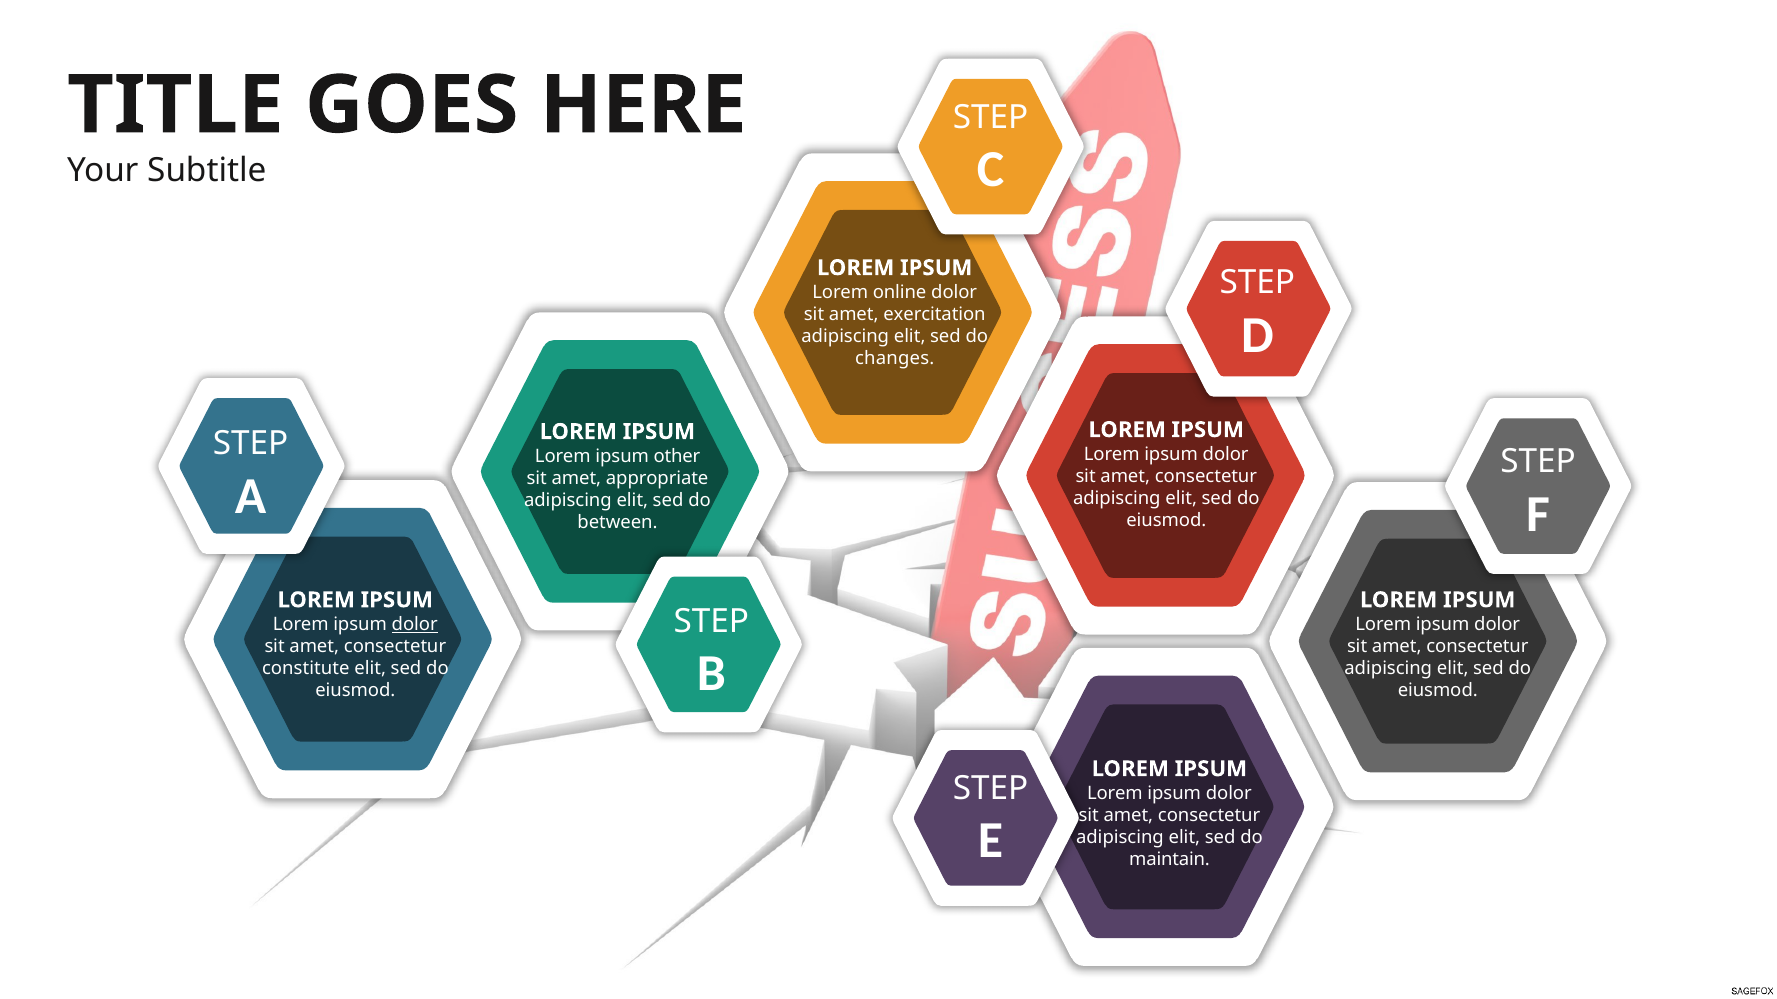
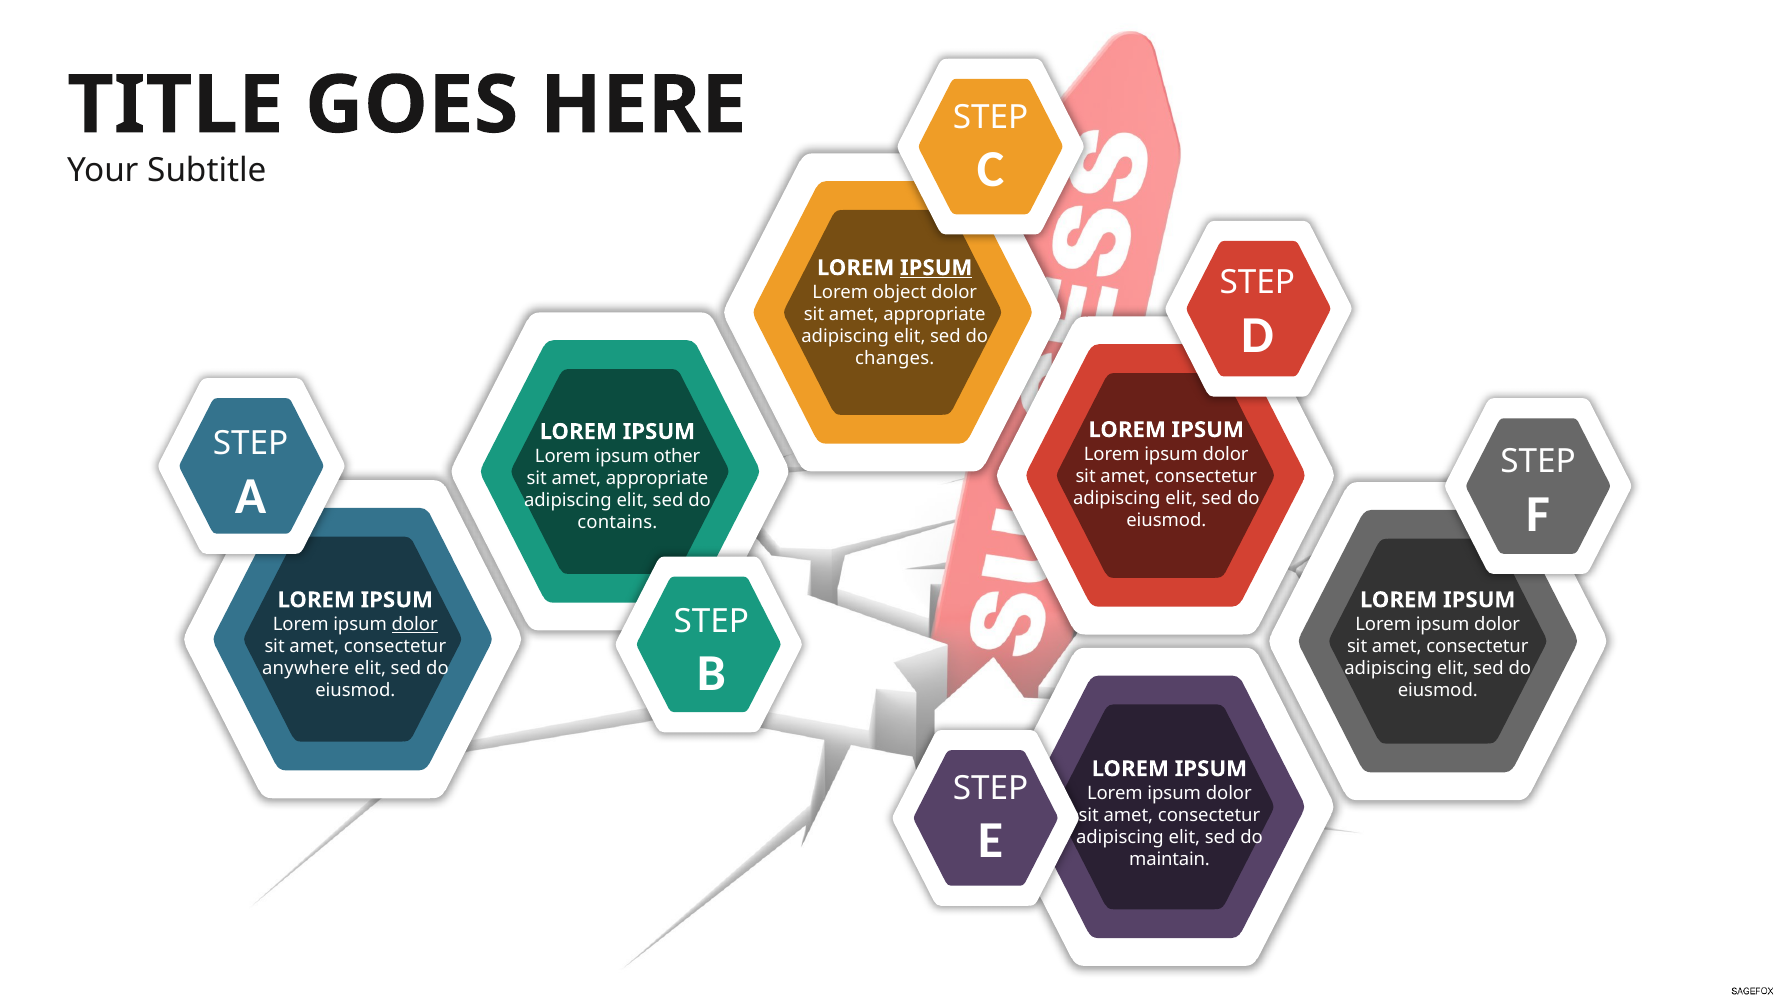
IPSUM underline: none -> present (936, 268)
online: online -> object (900, 292)
exercitation: exercitation -> appropriate (934, 314)
between: between -> contains (617, 523)
constitute: constitute -> anywhere (306, 669)
